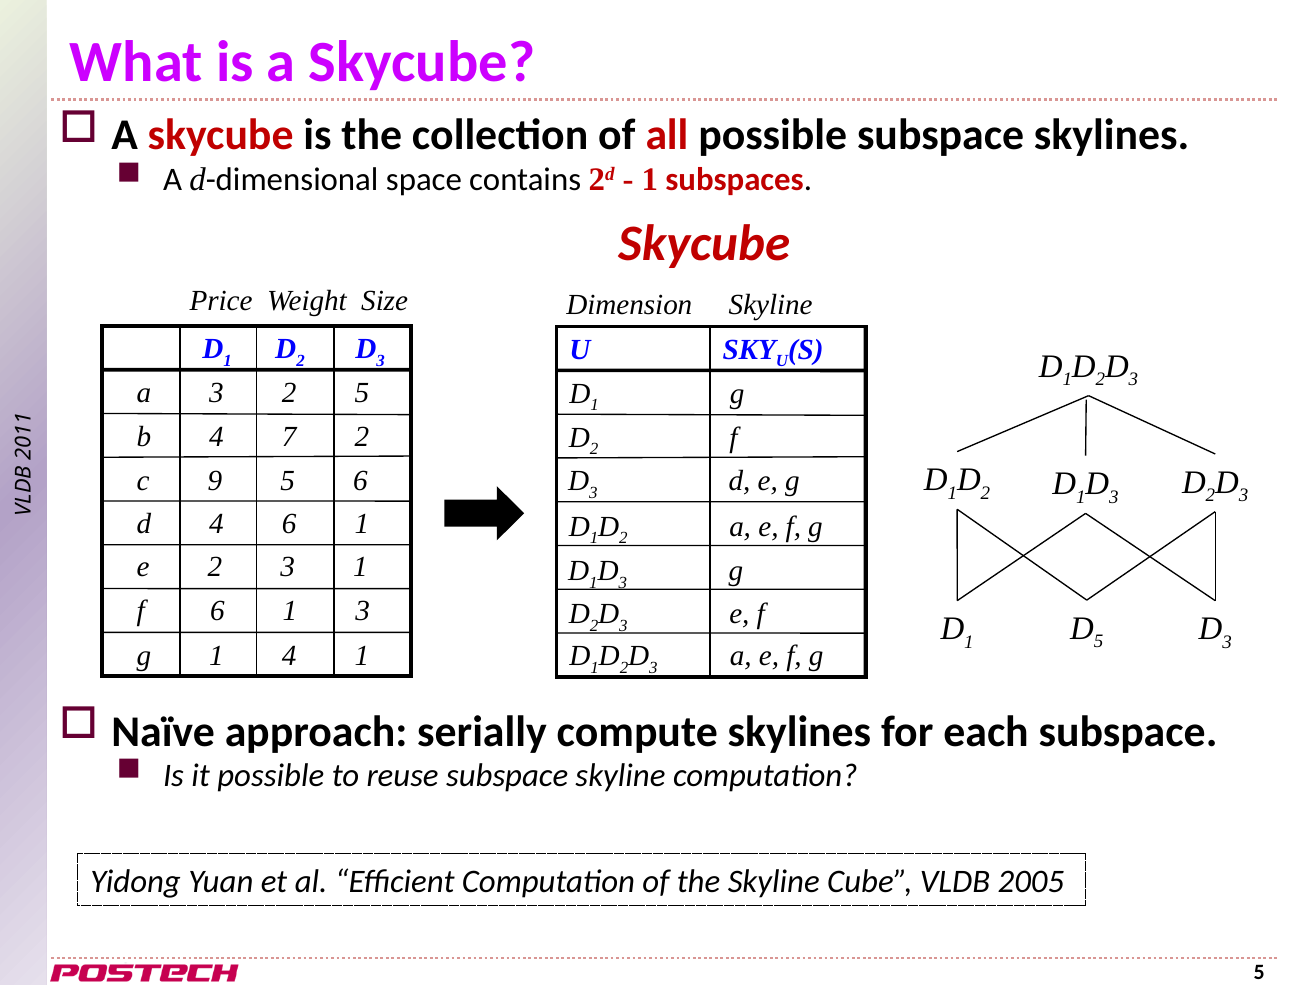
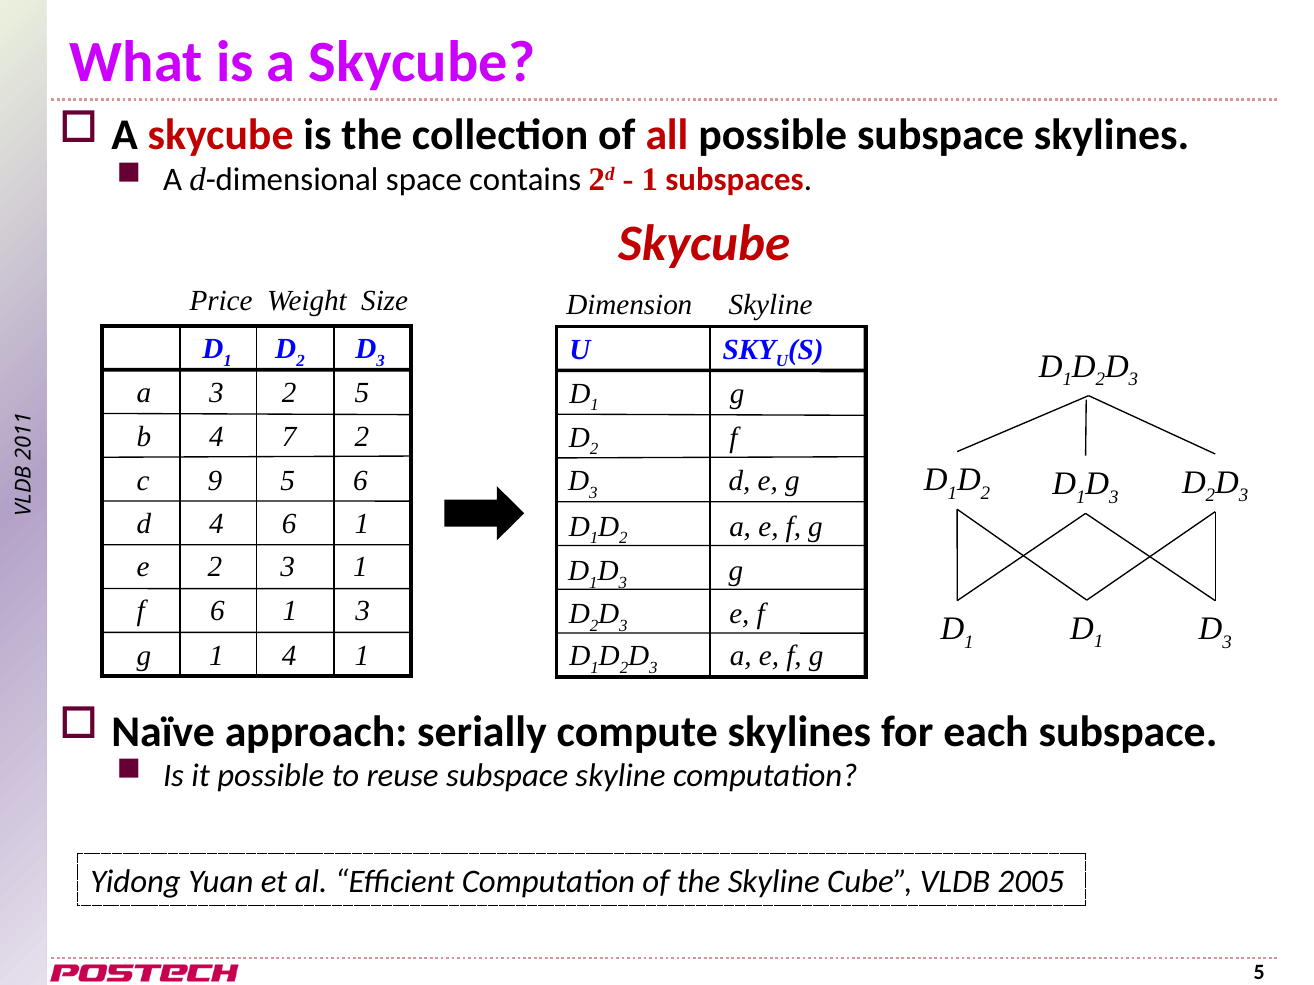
D 1 D 5: 5 -> 1 (1099, 642)
